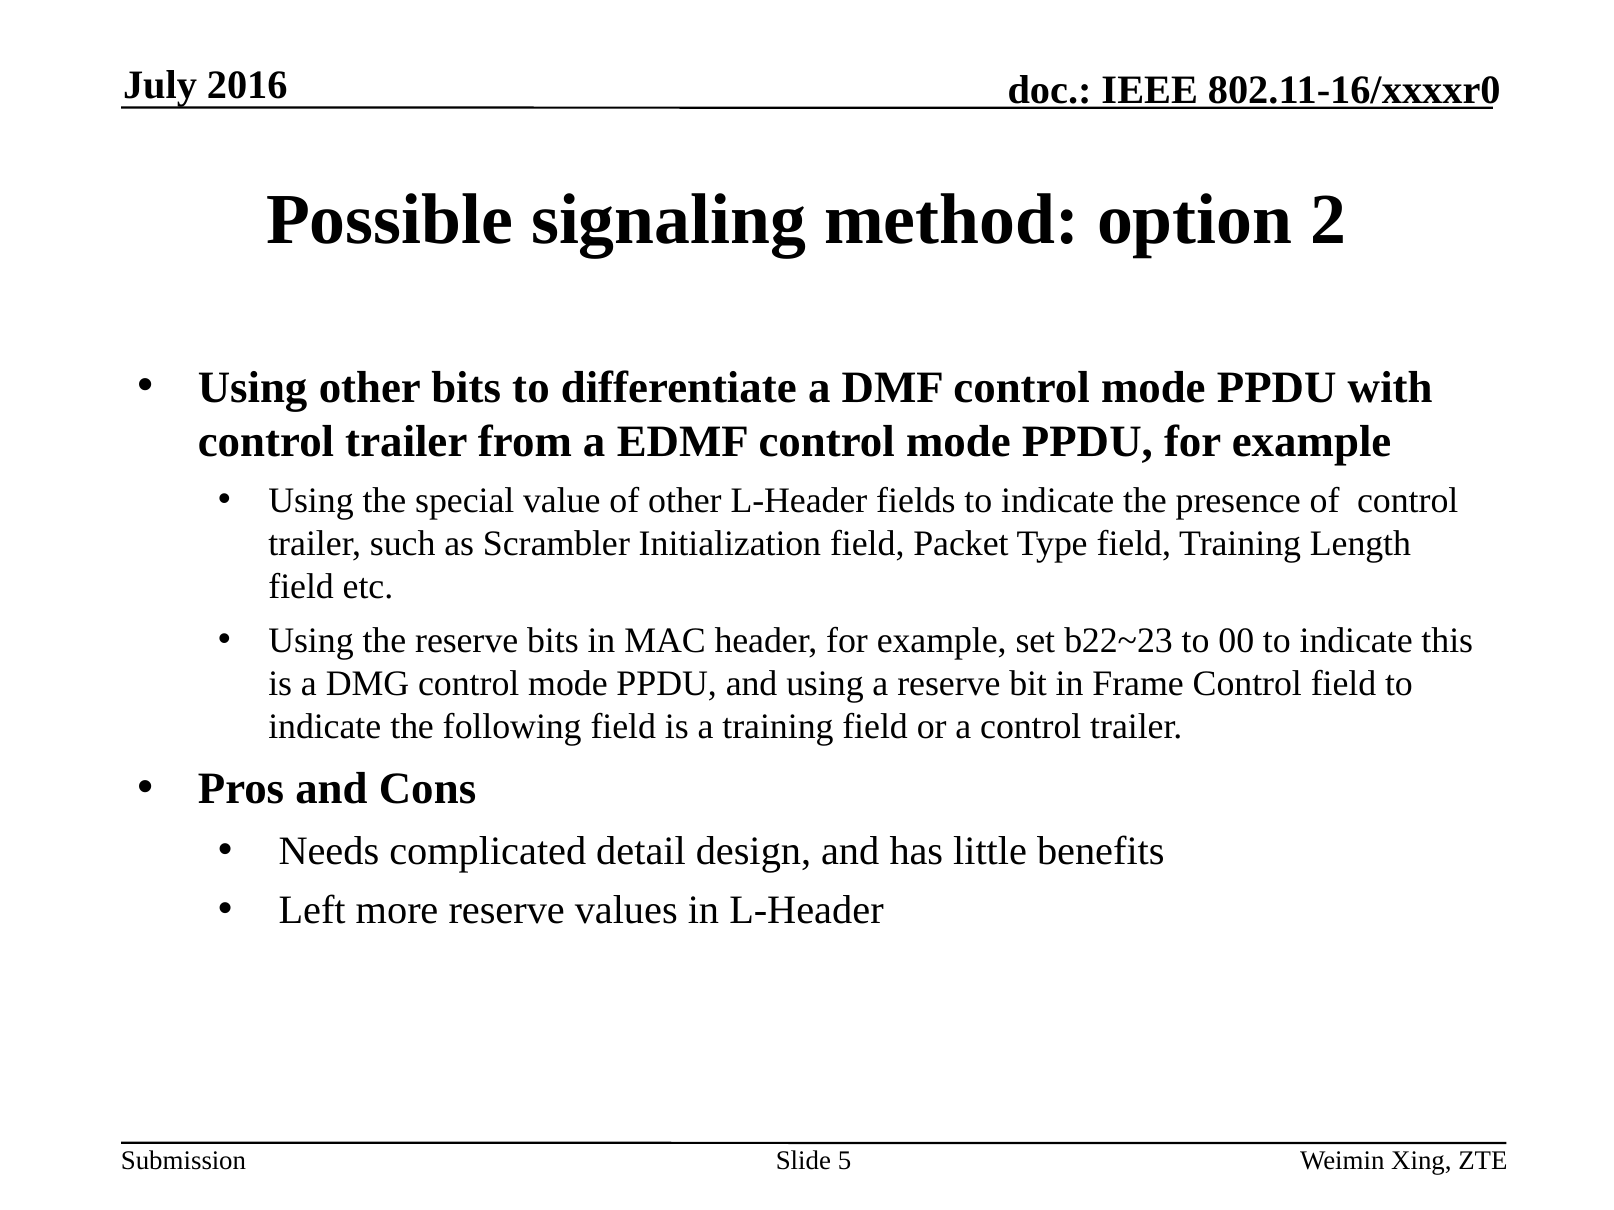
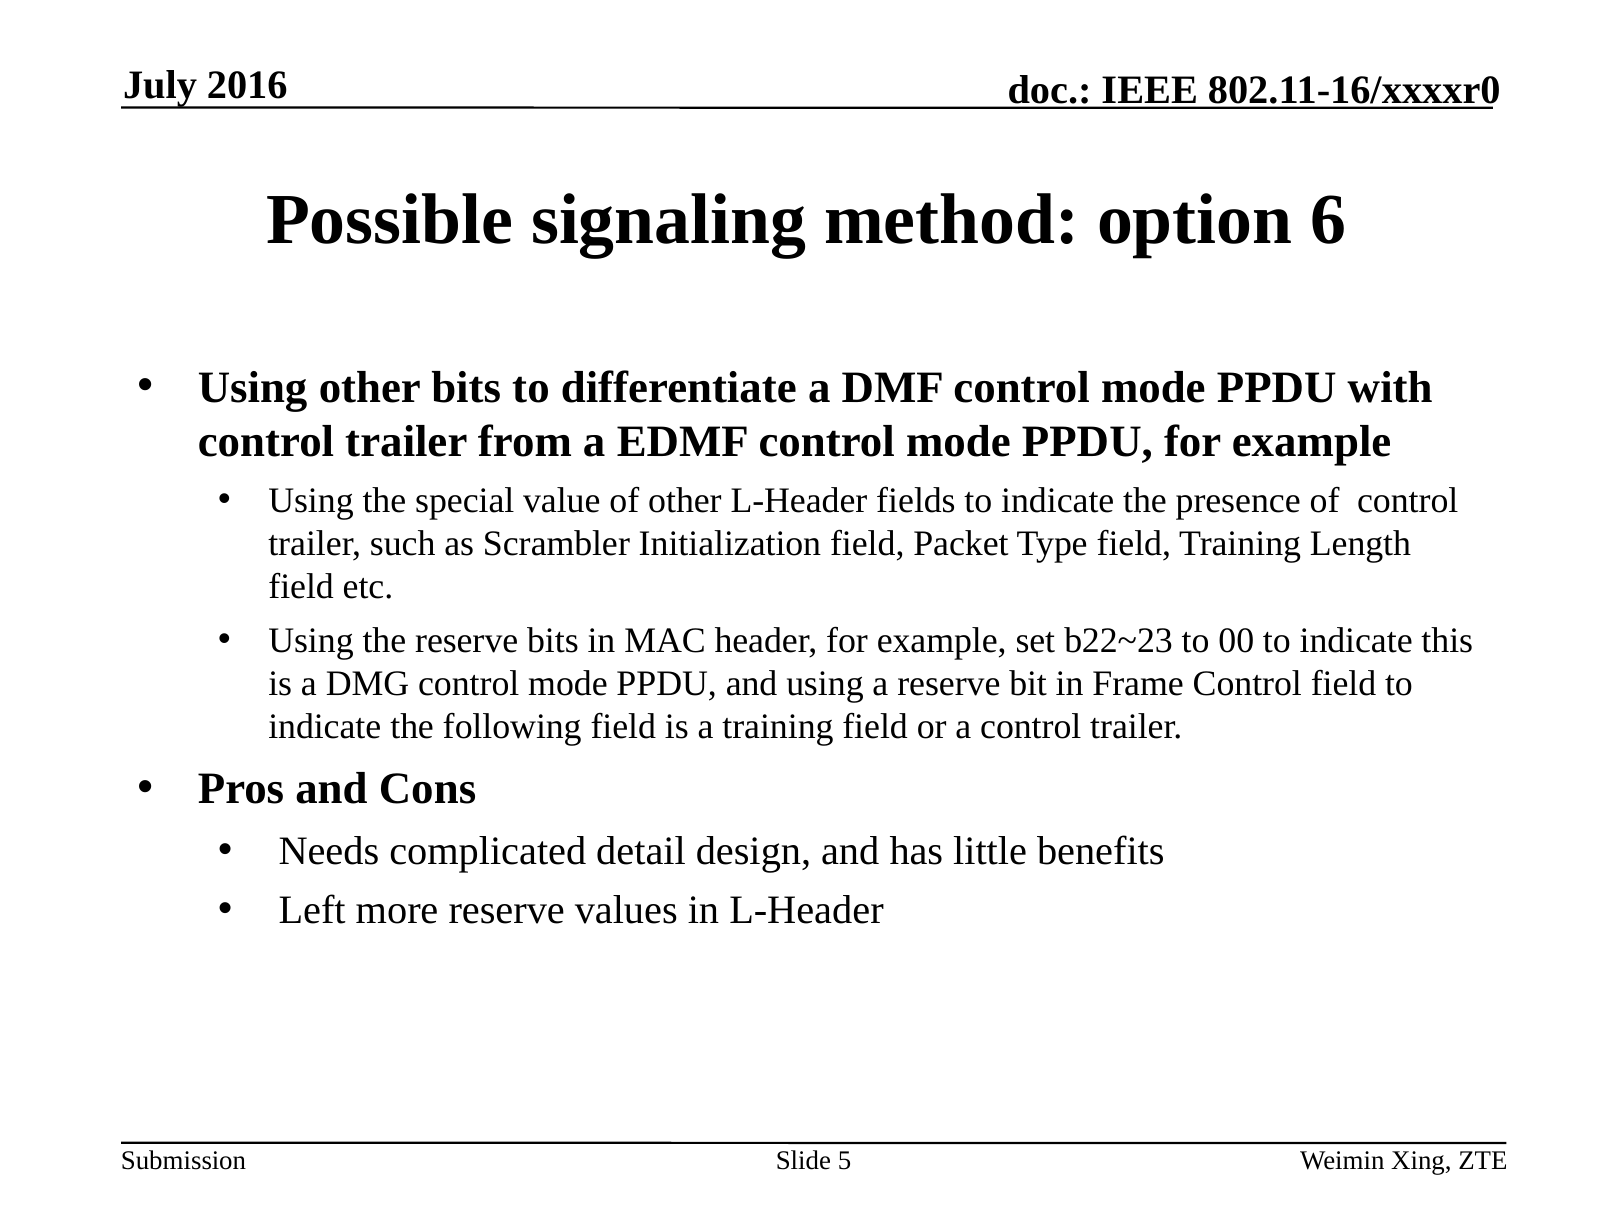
2: 2 -> 6 (1328, 220)
